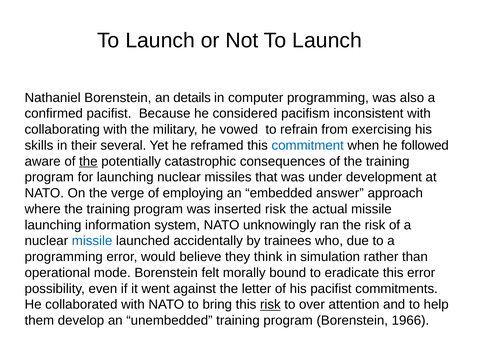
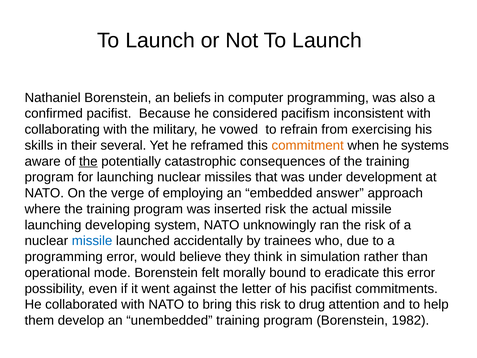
details: details -> beliefs (192, 98)
commitment colour: blue -> orange (308, 145)
followed: followed -> systems (425, 145)
information: information -> developing (118, 225)
risk underline: present -> none (270, 304)
over: over -> drug (312, 304)
1966: 1966 -> 1982 (410, 320)
